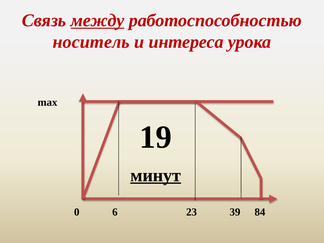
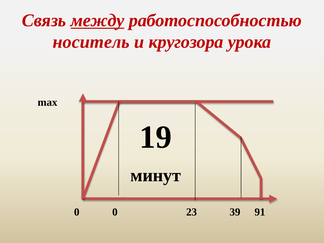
интереса: интереса -> кругозора (186, 42)
минут underline: present -> none (156, 175)
0 6: 6 -> 0 (115, 212)
84: 84 -> 91 (260, 212)
